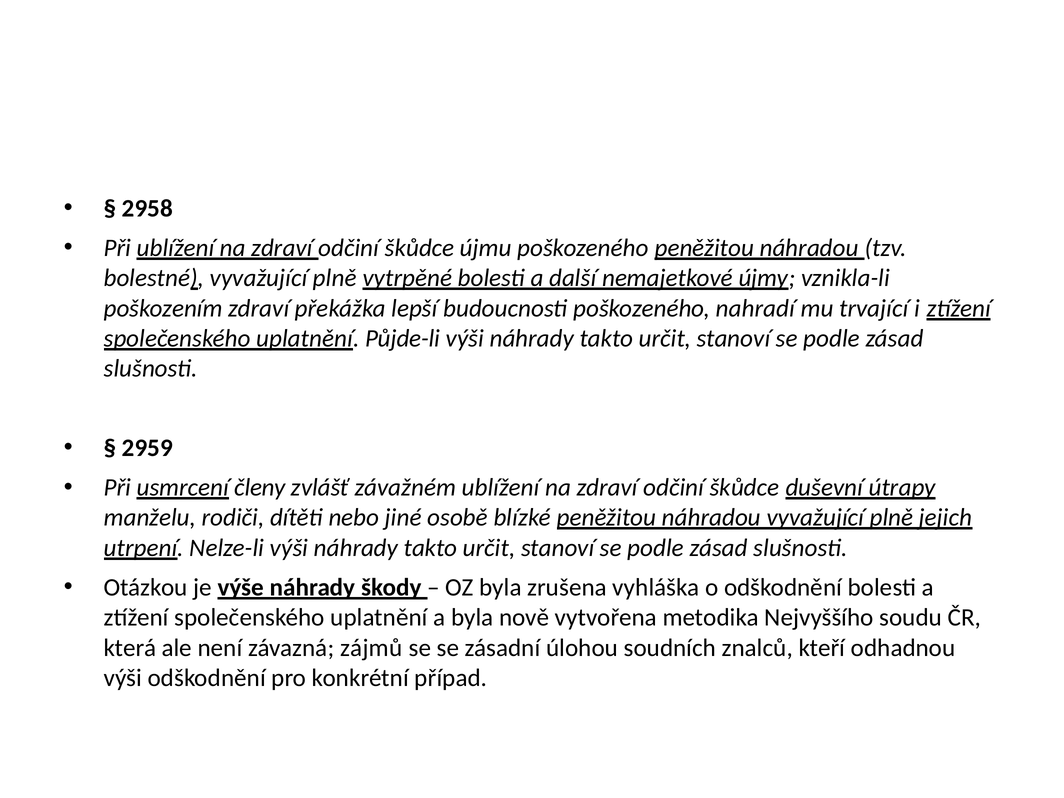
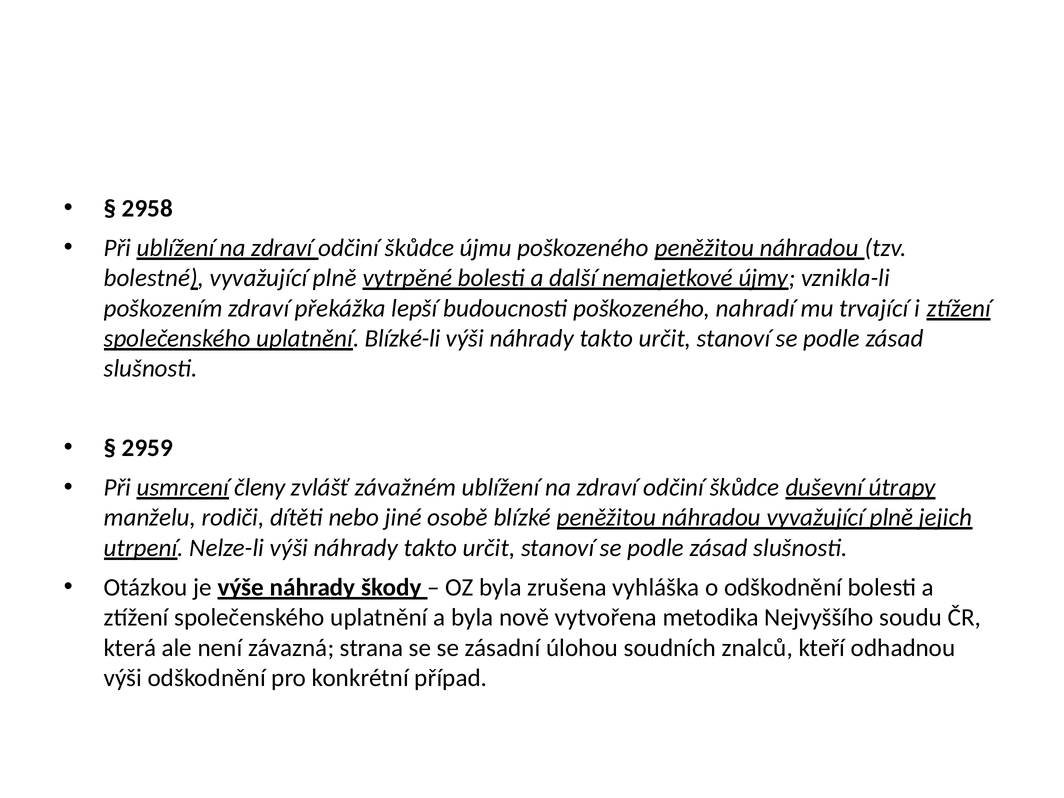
Půjde-li: Půjde-li -> Blízké-li (403, 338)
zájmů: zájmů -> strana (372, 648)
